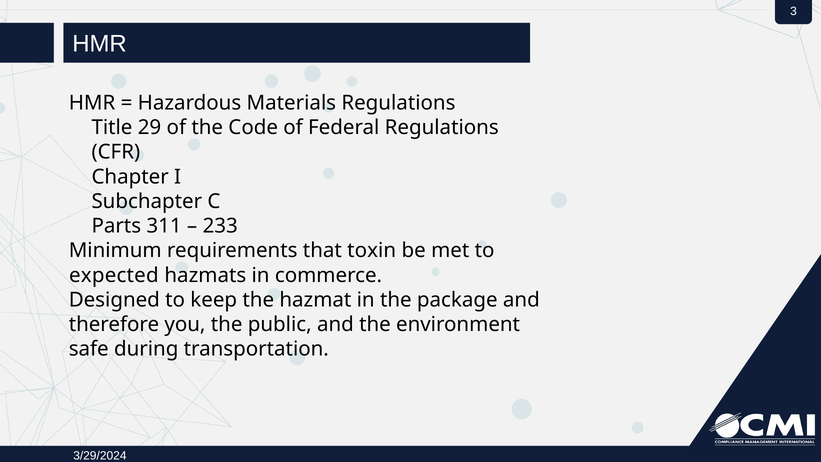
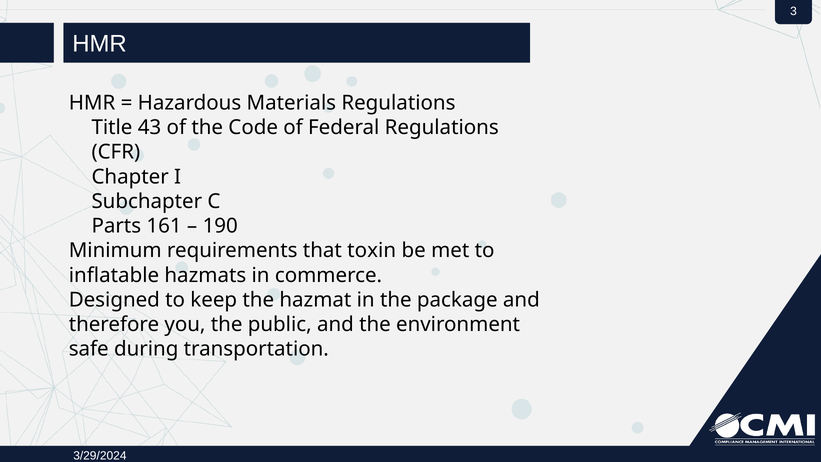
29: 29 -> 43 (150, 127)
311: 311 -> 161 (164, 226)
233: 233 -> 190 (220, 226)
expected: expected -> inflatable (114, 275)
